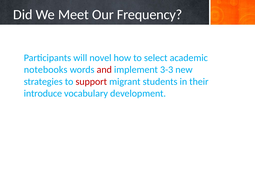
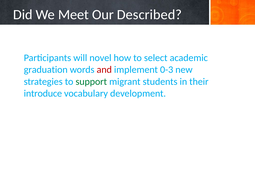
Frequency: Frequency -> Described (149, 15)
notebooks: notebooks -> graduation (46, 70)
3-3: 3-3 -> 0-3 (167, 70)
support colour: red -> green (91, 82)
